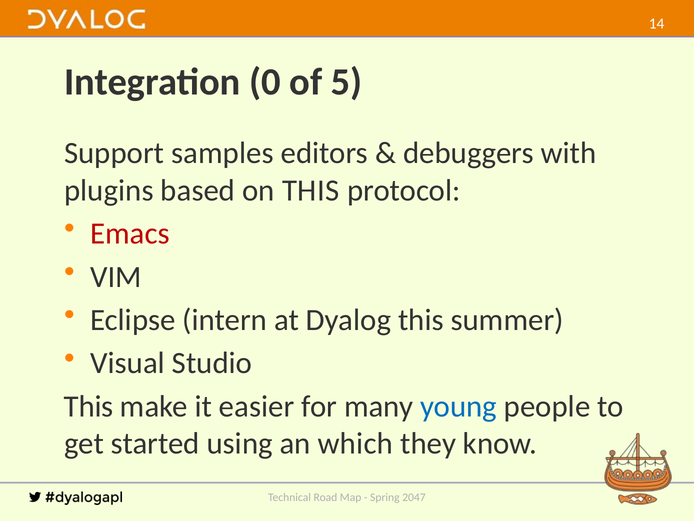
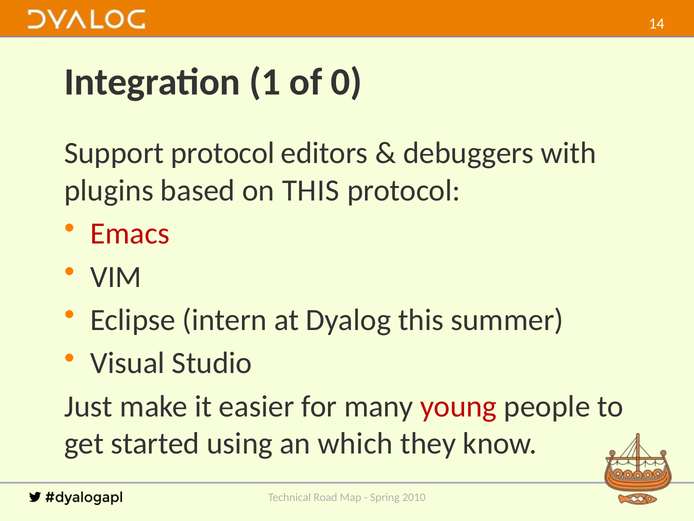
0: 0 -> 1 (265, 82)
5: 5 -> 0 (347, 82)
Support samples: samples -> protocol (223, 153)
This: This -> Just (88, 406)
young colour: blue -> red (459, 406)
2047: 2047 -> 2010 (414, 497)
